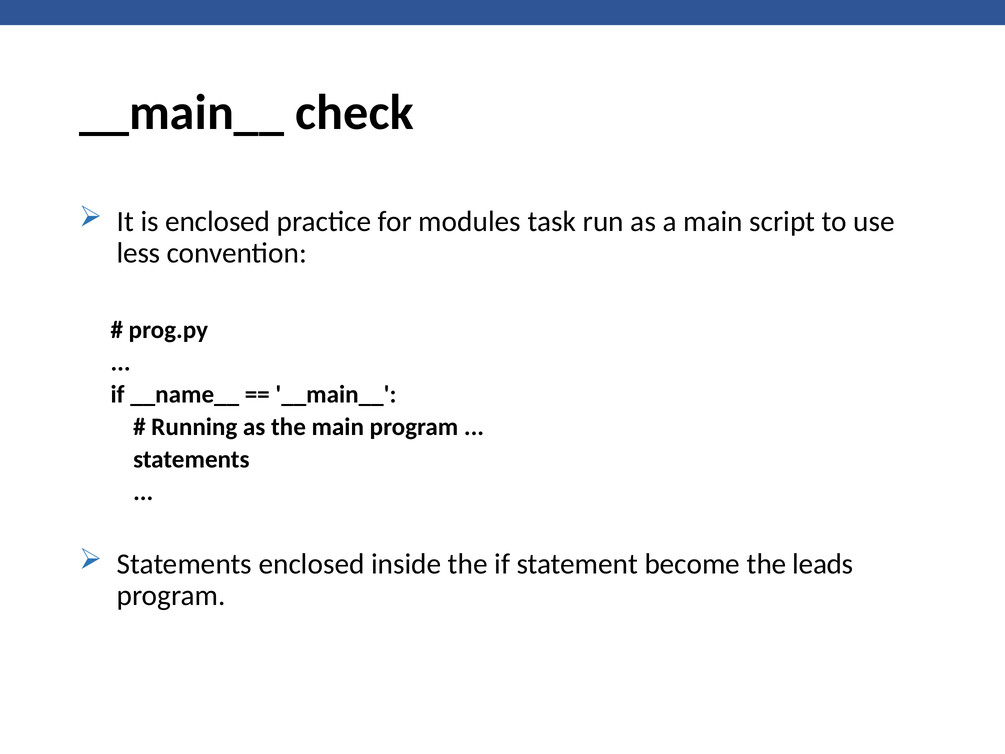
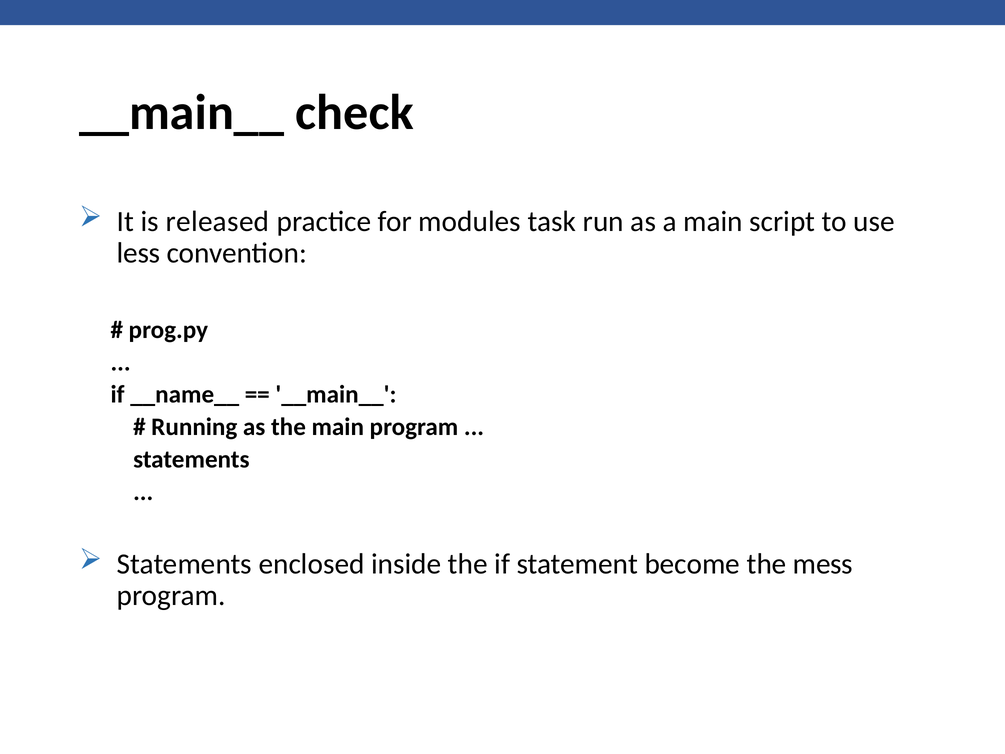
is enclosed: enclosed -> released (218, 221)
leads: leads -> mess (823, 564)
